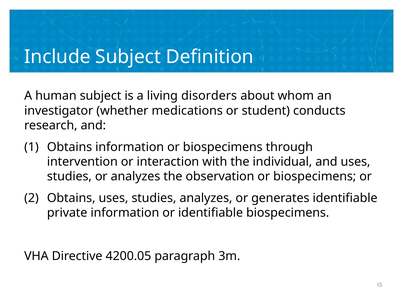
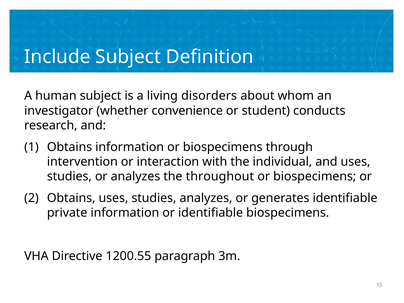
medications: medications -> convenience (187, 111)
observation: observation -> throughout (220, 177)
4200.05: 4200.05 -> 1200.55 (128, 256)
